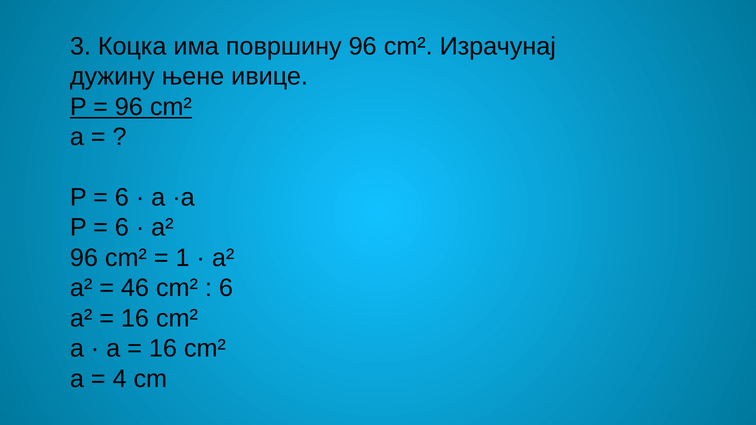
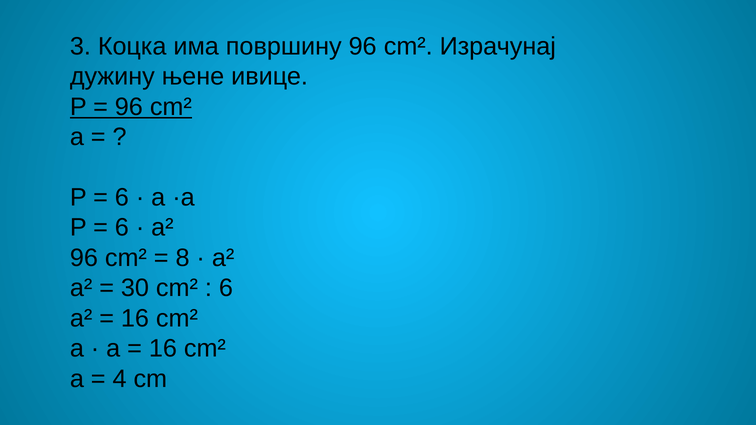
1: 1 -> 8 (183, 258)
46: 46 -> 30 (135, 288)
